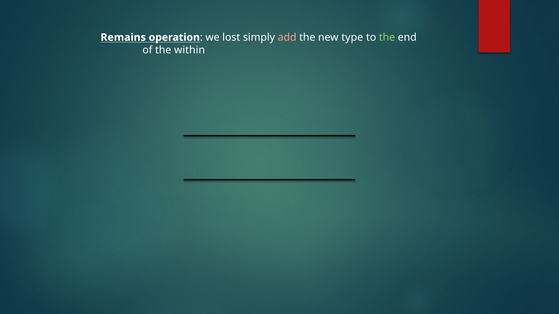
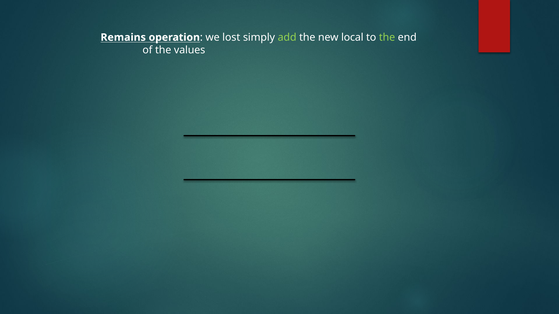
add colour: pink -> light green (287, 37)
type: type -> local (352, 37)
within: within -> values (190, 50)
